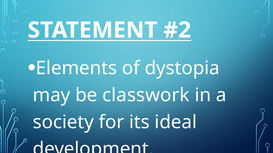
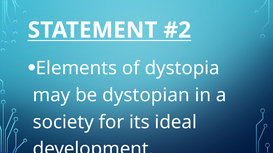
classwork: classwork -> dystopian (146, 95)
